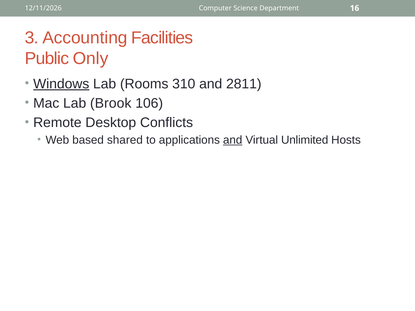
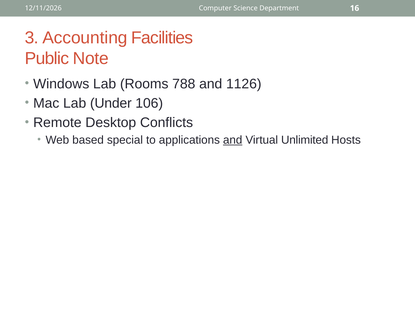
Only: Only -> Note (91, 59)
Windows underline: present -> none (61, 84)
310: 310 -> 788 (184, 84)
2811: 2811 -> 1126 (244, 84)
Brook: Brook -> Under (111, 103)
shared: shared -> special (125, 140)
